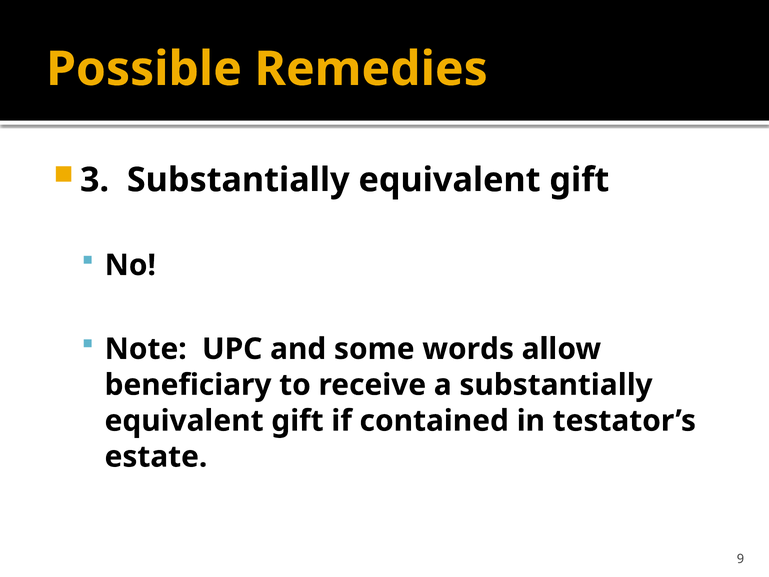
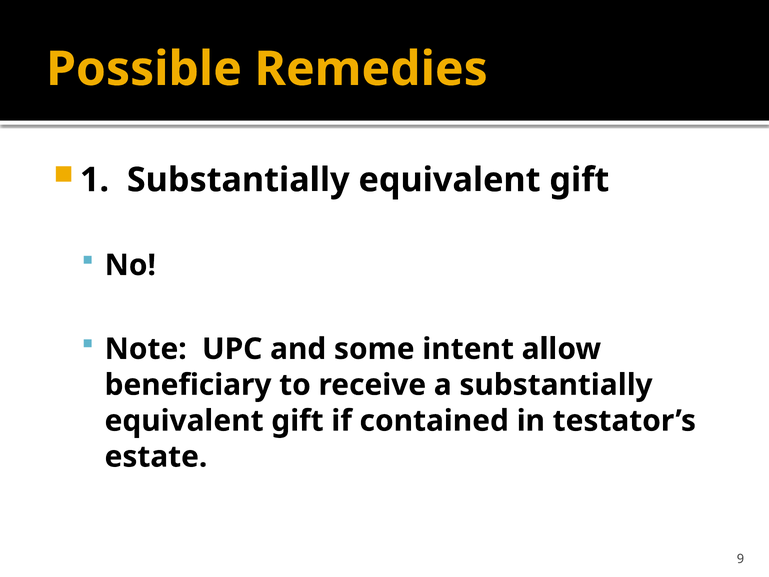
3: 3 -> 1 (95, 180)
words: words -> intent (468, 349)
